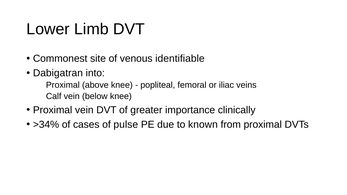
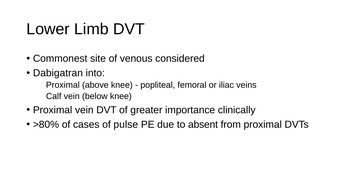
identifiable: identifiable -> considered (180, 59)
>34%: >34% -> >80% (46, 125)
known: known -> absent (203, 125)
